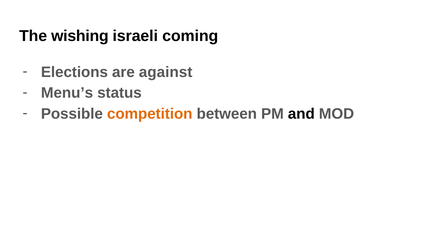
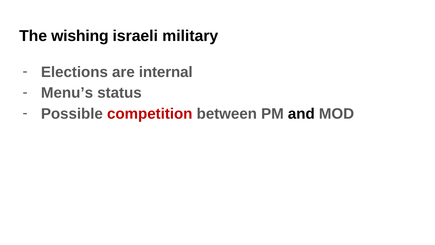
coming: coming -> military (190, 36)
against: against -> internal (166, 72)
competition colour: orange -> red (150, 114)
